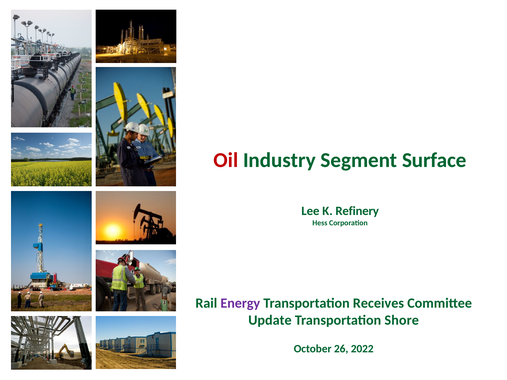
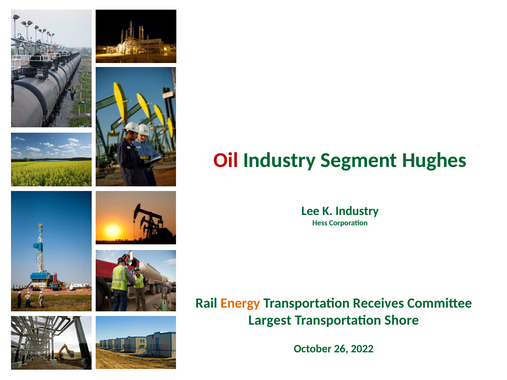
Surface: Surface -> Hughes (434, 160)
K Refinery: Refinery -> Industry (357, 211)
Energy colour: purple -> orange (240, 304)
Update: Update -> Largest (270, 320)
